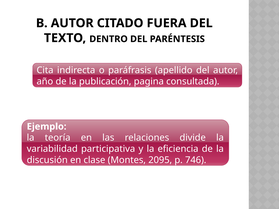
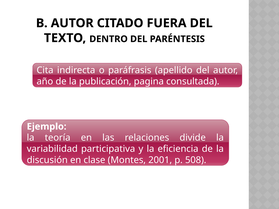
2095: 2095 -> 2001 (160, 160)
746: 746 -> 508 (196, 160)
